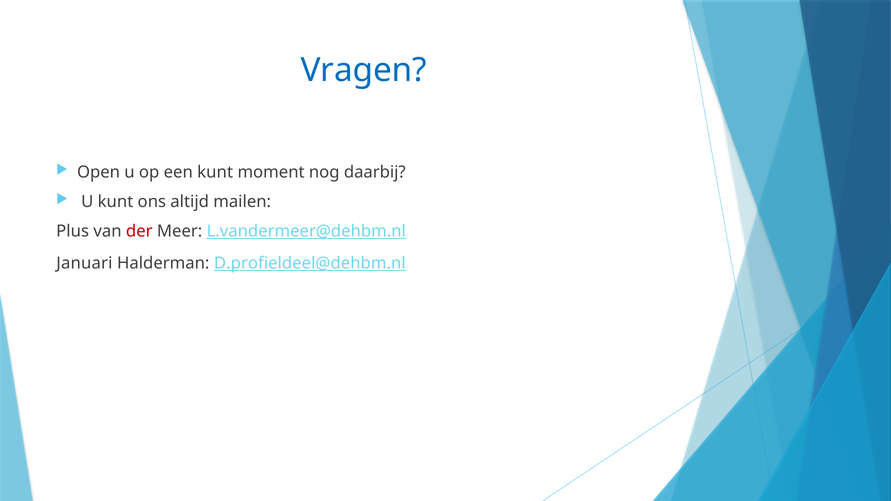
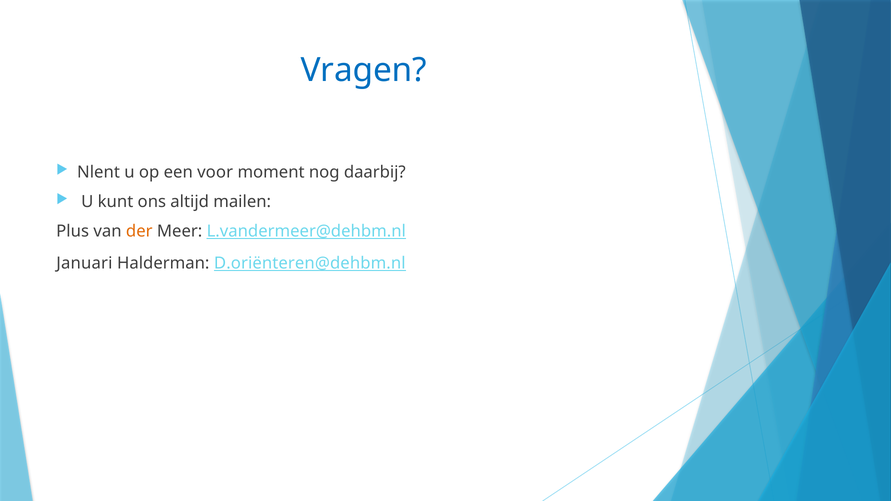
Open: Open -> Nlent (98, 172)
een kunt: kunt -> voor (215, 172)
der colour: red -> orange (139, 231)
D.profieldeel@dehbm.nl: D.profieldeel@dehbm.nl -> D.oriënteren@dehbm.nl (310, 263)
